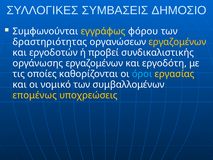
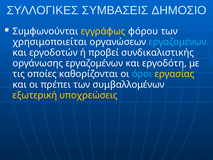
δραστηριότητας: δραστηριότητας -> χρησιμοποιείται (50, 42)
εργαζομένων colour: yellow -> light blue (177, 42)
νομικό: νομικό -> πρέπει (56, 84)
επομένως: επομένως -> εξωτερική (35, 95)
